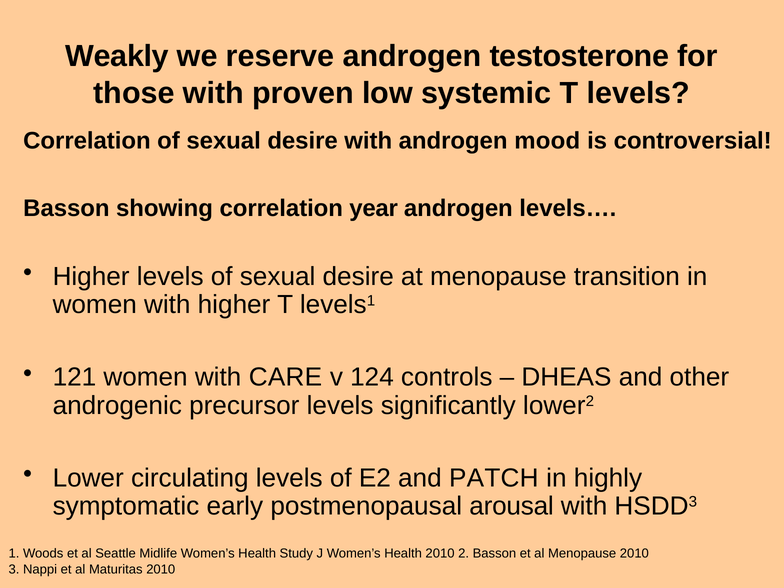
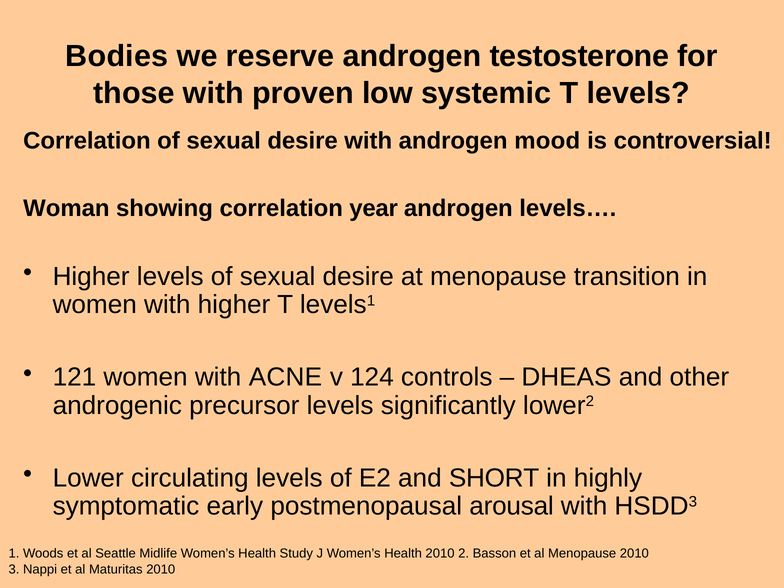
Weakly: Weakly -> Bodies (117, 56)
Basson: Basson -> Woman (66, 208)
CARE: CARE -> ACNE (285, 377)
PATCH: PATCH -> SHORT (494, 478)
